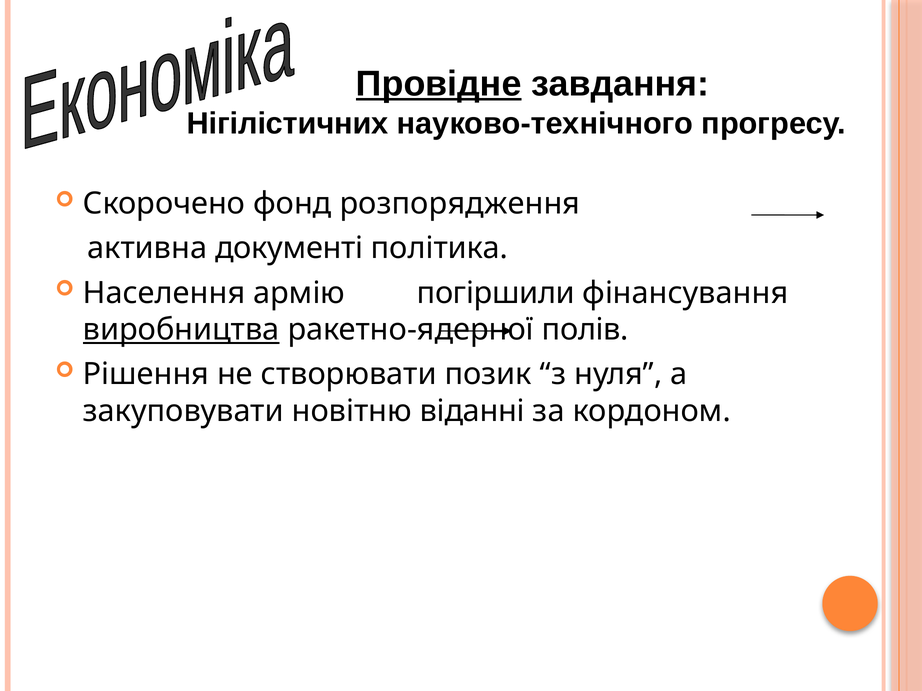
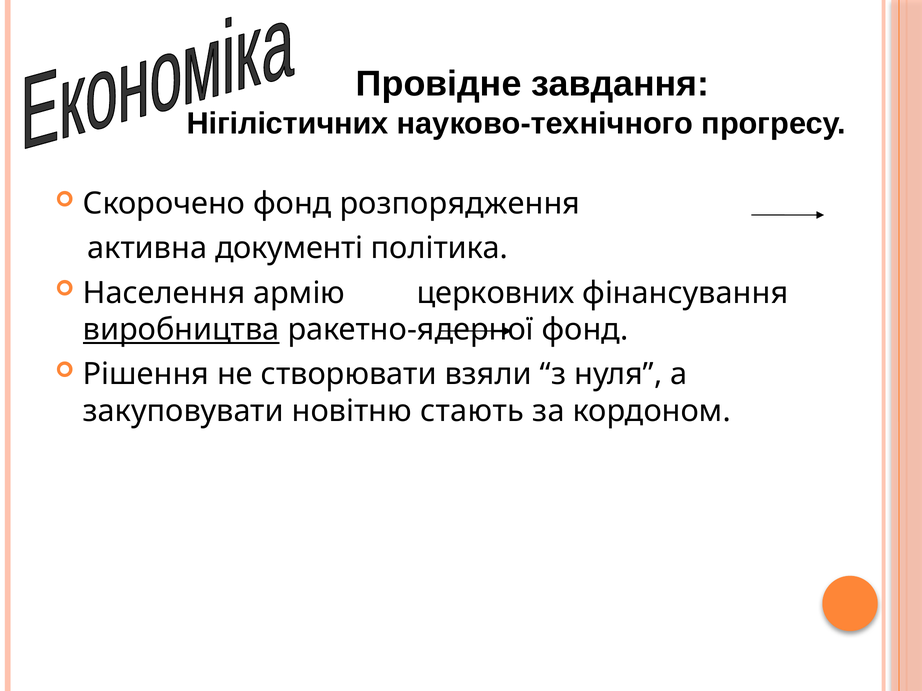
Провідне underline: present -> none (439, 84)
погіршили: погіршили -> церковних (496, 293)
ракетно-ядерної полів: полів -> фонд (585, 330)
позик: позик -> взяли (488, 375)
віданні: віданні -> стають (472, 411)
